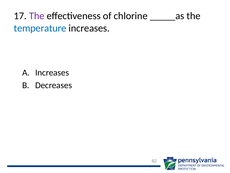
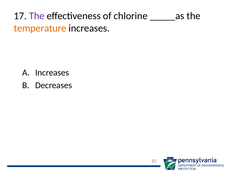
temperature colour: blue -> orange (40, 28)
